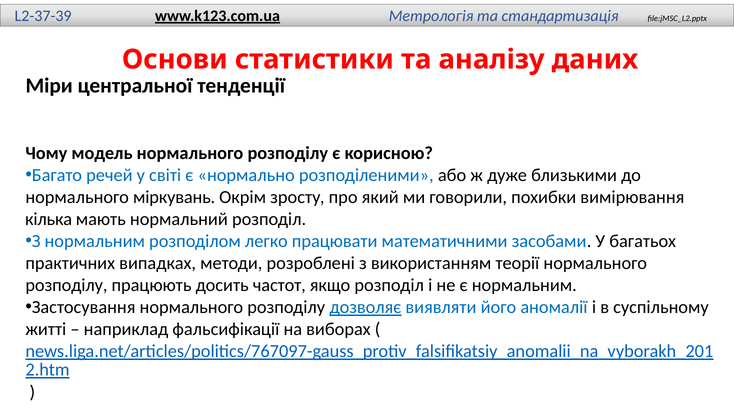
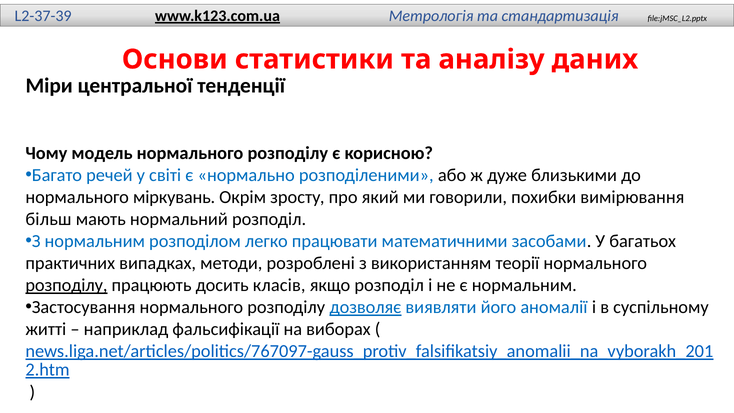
кілька: кілька -> більш (48, 219)
розподілу underline: none -> present (66, 285)
частот: частот -> класів (279, 285)
